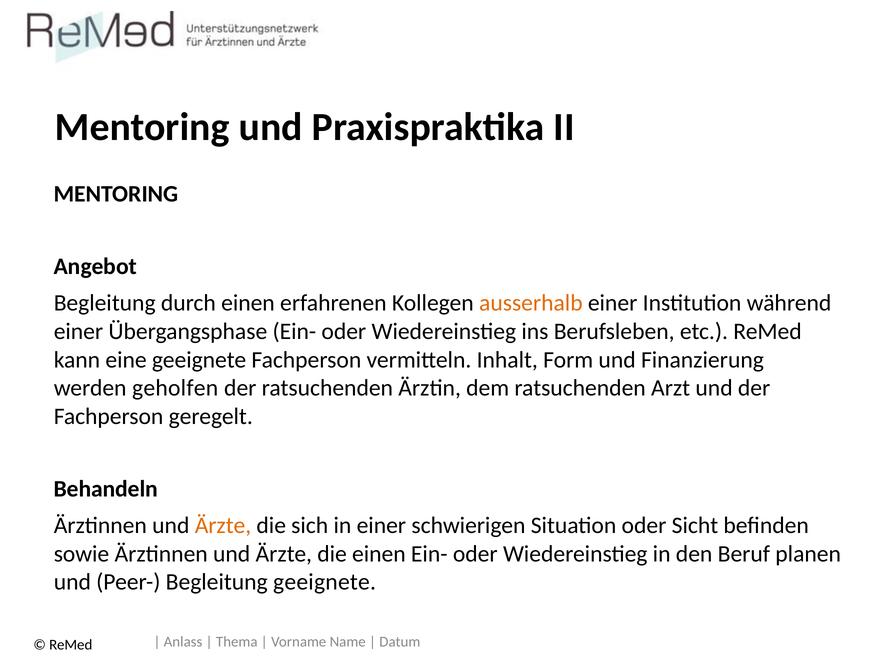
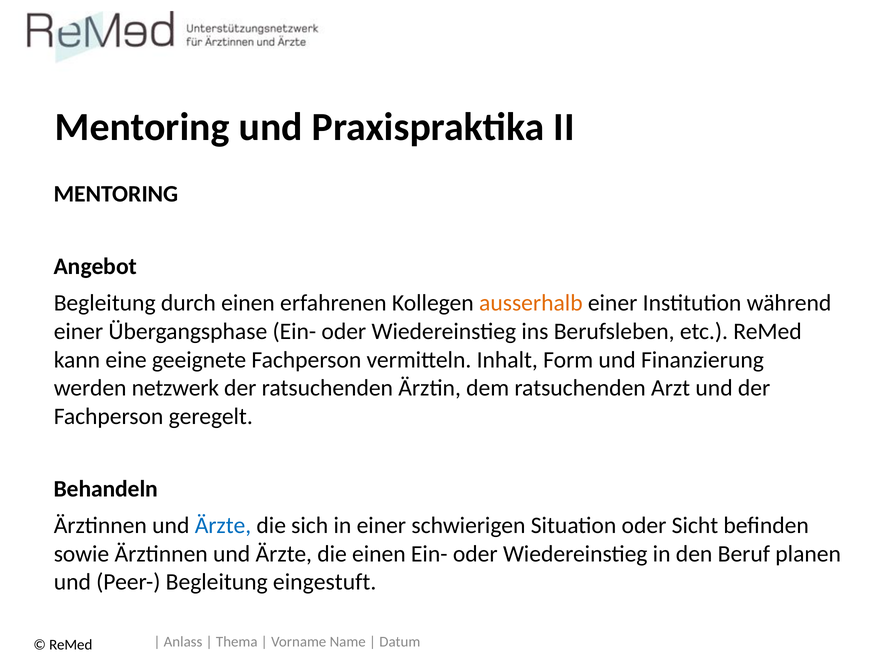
geholfen: geholfen -> netzwerk (175, 388)
Ärzte colour: orange -> blue (223, 525)
Begleitung geeignete: geeignete -> eingestuft (325, 582)
